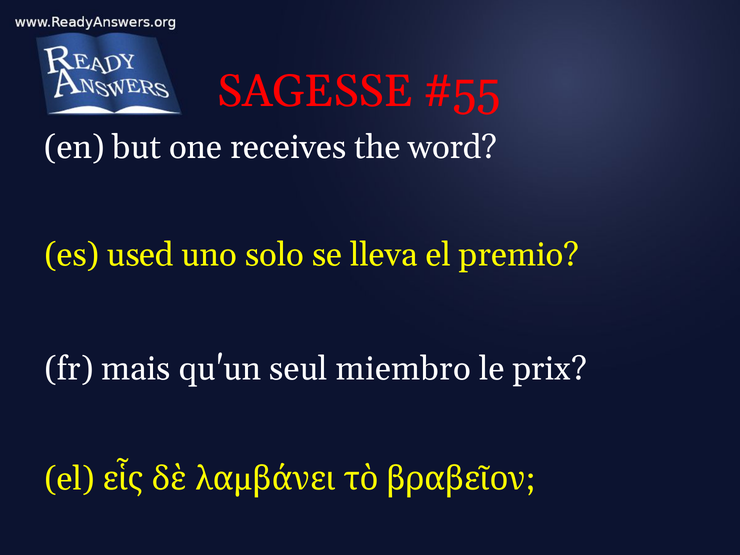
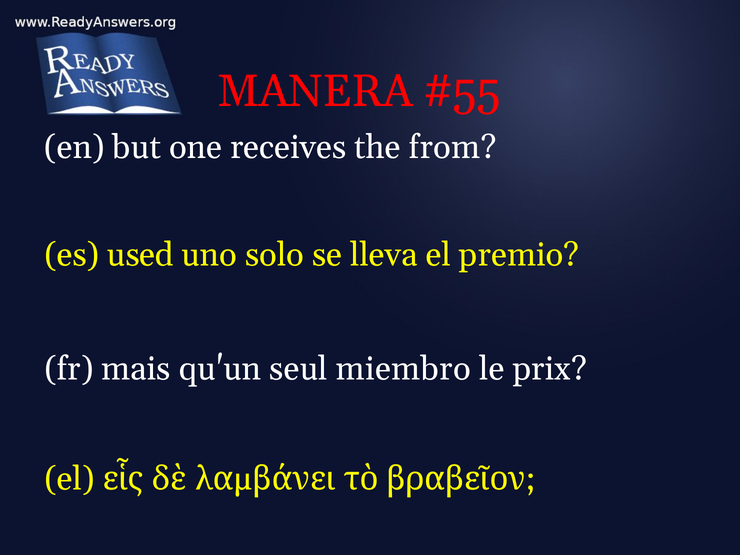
SAGESSE: SAGESSE -> MANERA (315, 91)
word: word -> from (453, 147)
